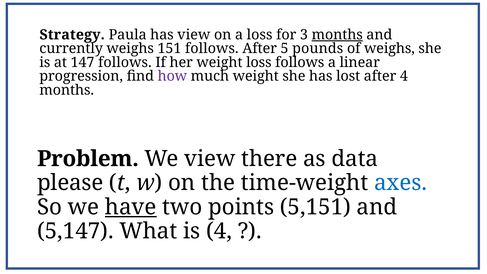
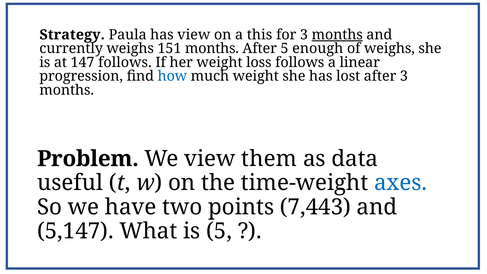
a loss: loss -> this (260, 35)
151 follows: follows -> months (212, 49)
pounds: pounds -> enough (318, 49)
how colour: purple -> blue (172, 76)
after 4: 4 -> 3 (404, 76)
there: there -> them (269, 159)
please: please -> useful (70, 183)
have underline: present -> none (131, 207)
5,151: 5,151 -> 7,443 (315, 207)
is 4: 4 -> 5 (219, 231)
